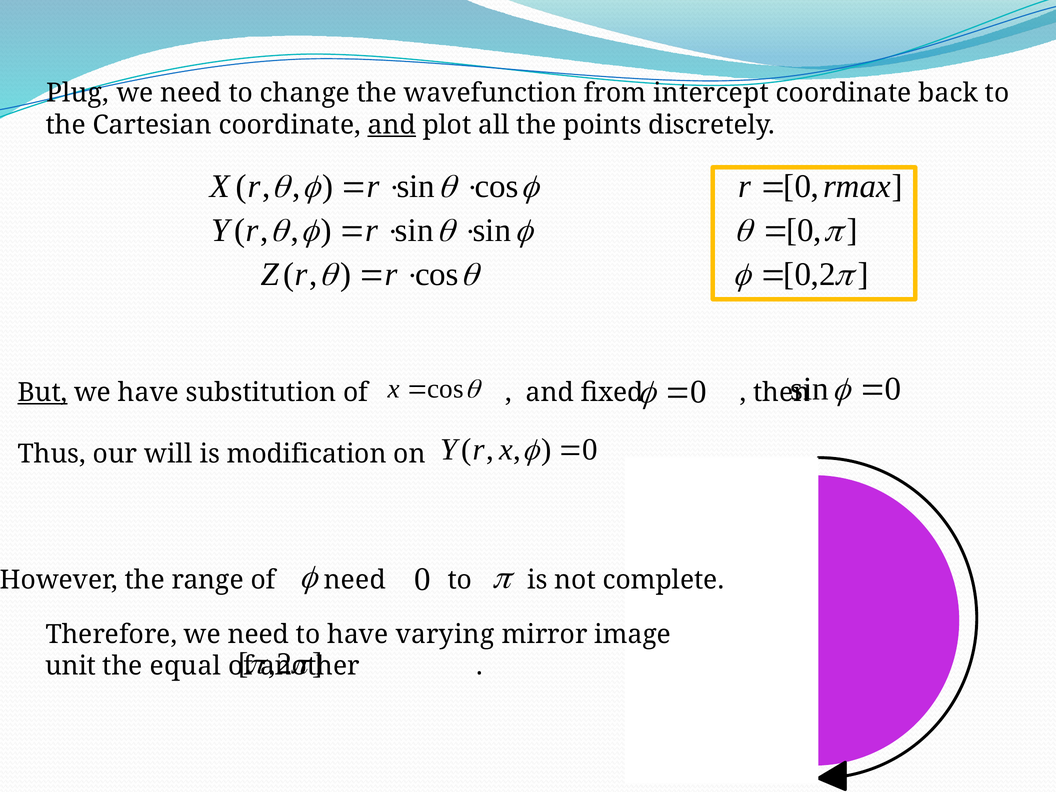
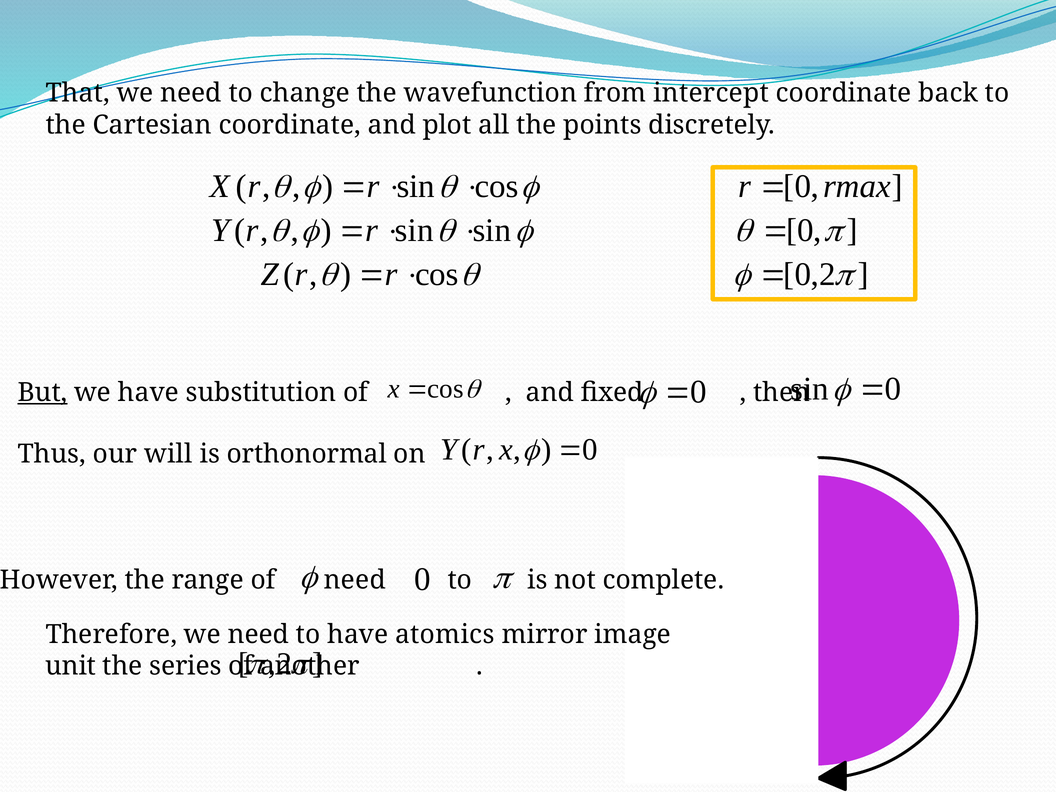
Plug: Plug -> That (78, 93)
and underline: present -> none (392, 125)
modification: modification -> orthonormal (307, 454)
varying: varying -> atomics (445, 634)
equal: equal -> series (185, 666)
